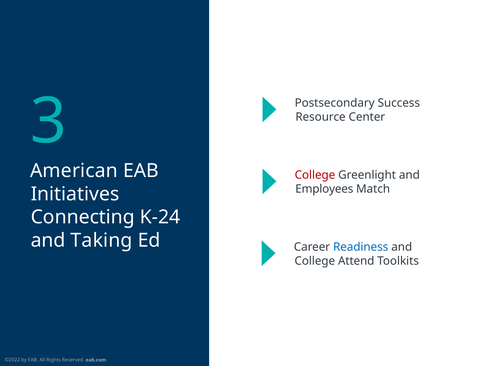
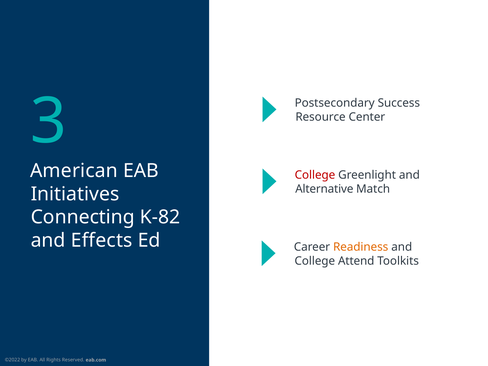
Employees: Employees -> Alternative (324, 189)
K-24: K-24 -> K-82 (160, 217)
Taking: Taking -> Effects (102, 241)
Readiness colour: blue -> orange (361, 247)
